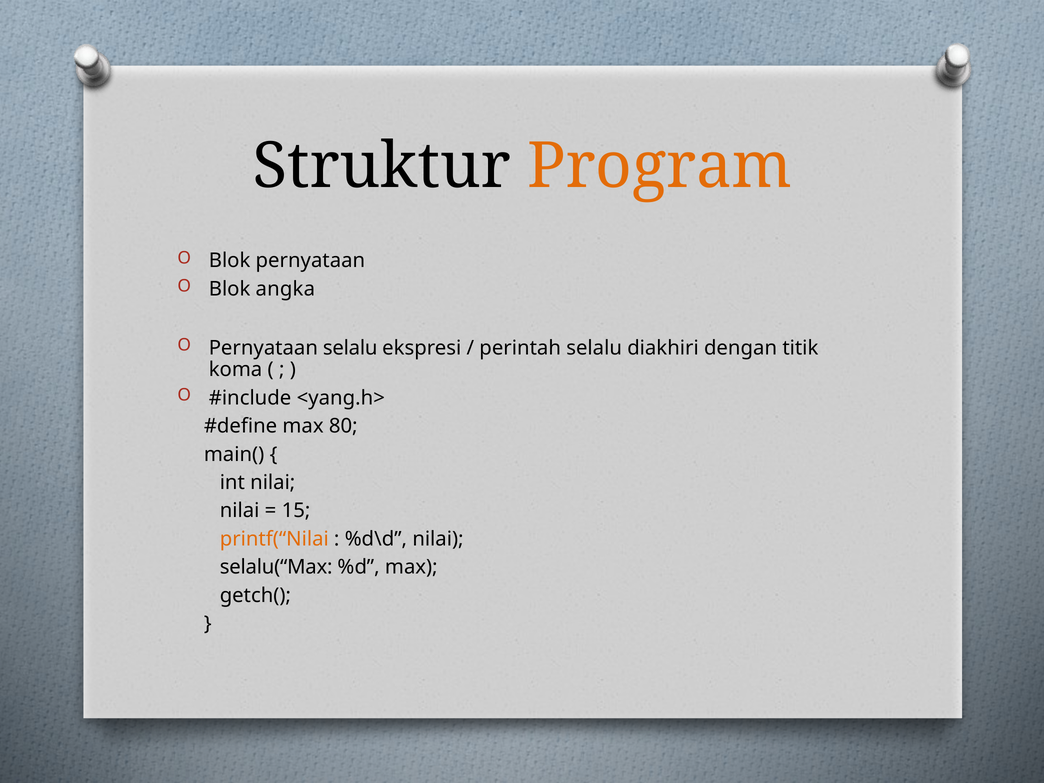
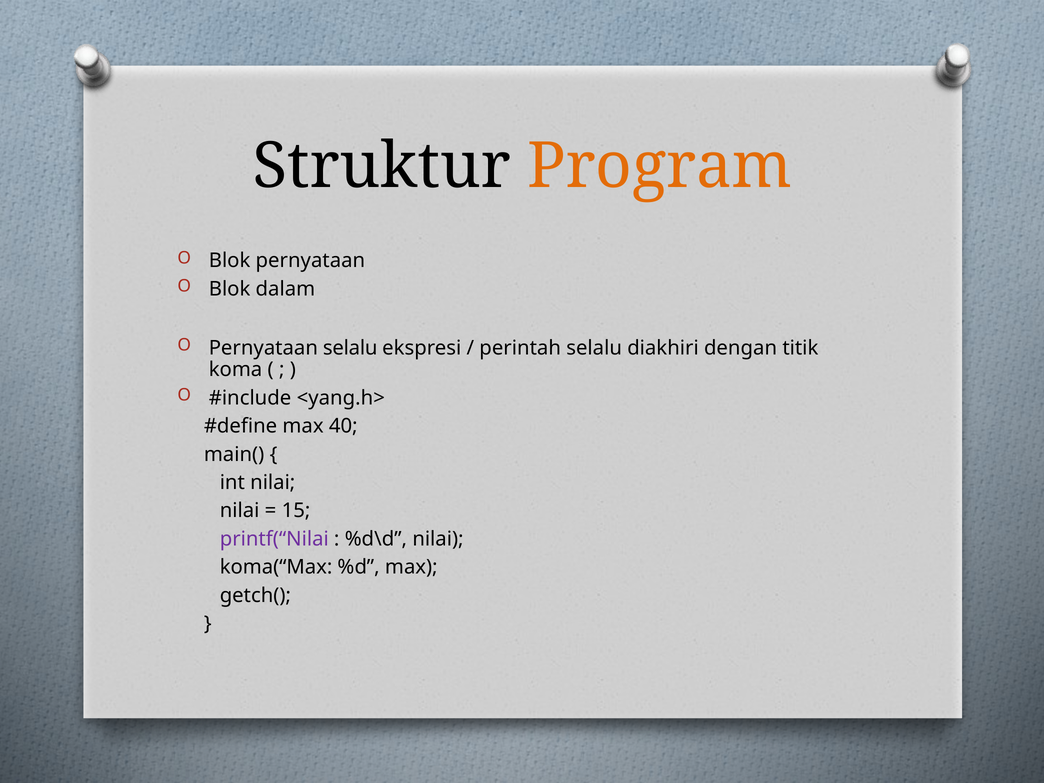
angka: angka -> dalam (285, 289)
80: 80 -> 40 (343, 426)
printf(“Nilai colour: orange -> purple (274, 539)
selalu(“Max: selalu(“Max -> koma(“Max (276, 567)
